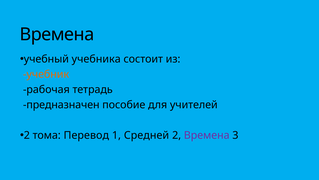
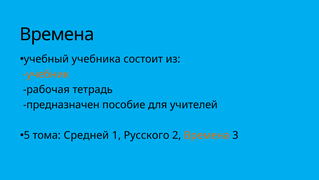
2: 2 -> 5 (27, 135)
Перевод: Перевод -> Средней (86, 135)
Средней: Средней -> Русского (147, 135)
Времена colour: purple -> orange (207, 135)
